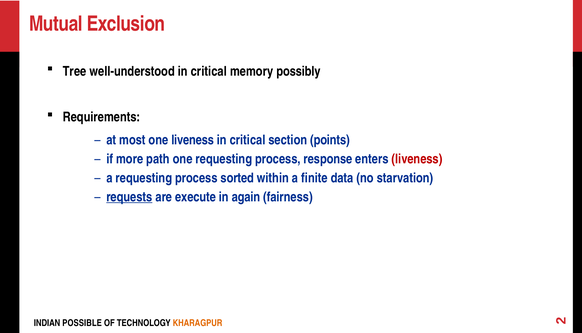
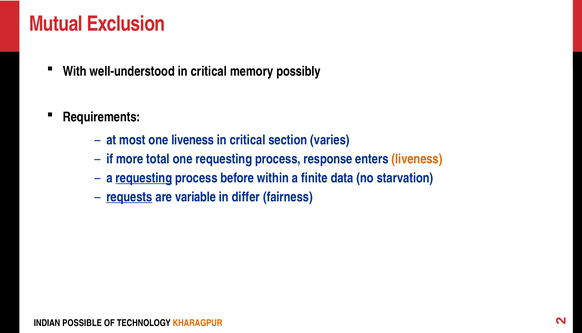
Tree: Tree -> With (75, 71)
points: points -> varies (330, 140)
path: path -> total (158, 159)
liveness colour: red -> orange (417, 159)
requesting underline: none -> present (144, 178)
sorted: sorted -> before (237, 178)
execute: execute -> variable (196, 197)
again: again -> differ (246, 197)
